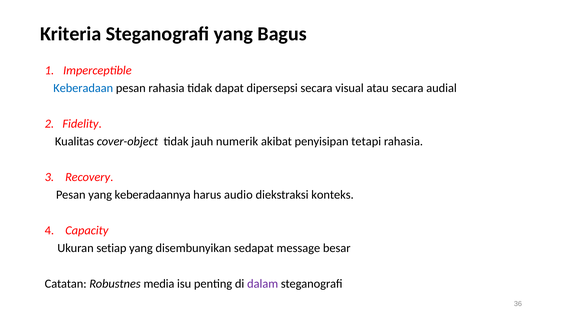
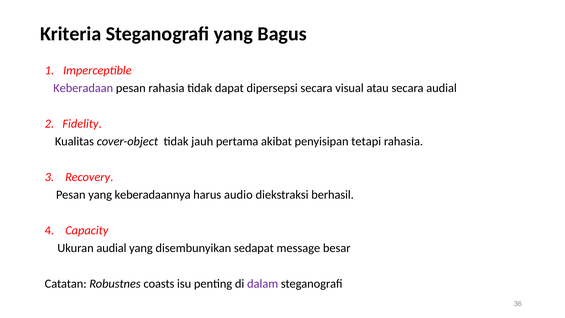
Keberadaan colour: blue -> purple (83, 88)
numerik: numerik -> pertama (237, 141)
konteks: konteks -> berhasil (333, 195)
Ukuran setiap: setiap -> audial (111, 248)
media: media -> coasts (159, 283)
